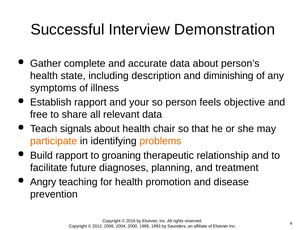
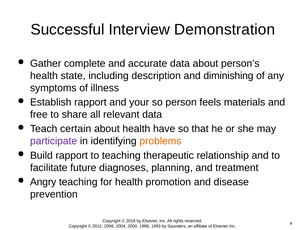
objective: objective -> materials (245, 102)
signals: signals -> certain (76, 129)
chair: chair -> have (164, 129)
participate colour: orange -> purple (54, 141)
to groaning: groaning -> teaching (121, 155)
